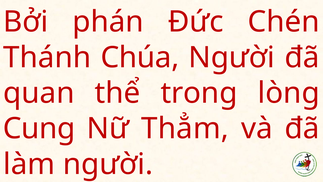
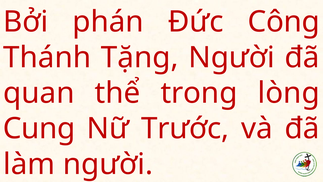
Chén: Chén -> Công (284, 22)
Chúa: Chúa -> Tặng (140, 57)
Thẳm: Thẳm -> Trước (185, 128)
